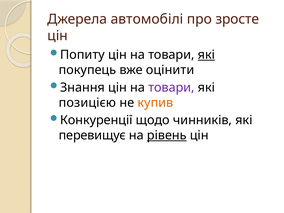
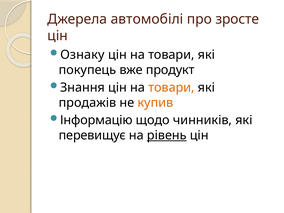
Попиту: Попиту -> Ознаку (82, 55)
які underline: present -> none (206, 55)
оцінити: оцінити -> продукт (170, 70)
товари colour: purple -> orange (171, 87)
позицією: позицією -> продажів (87, 103)
Конкуренції: Конкуренції -> Інформацію (96, 120)
